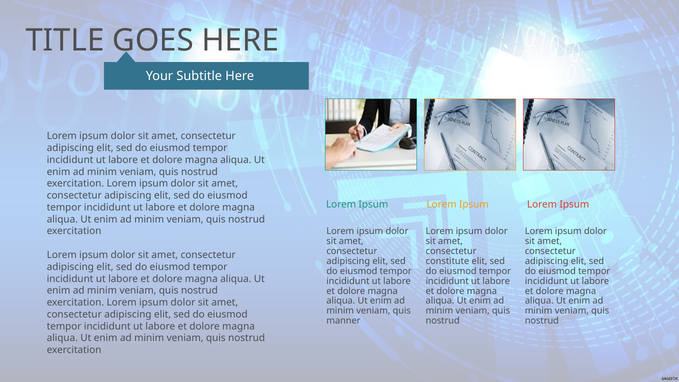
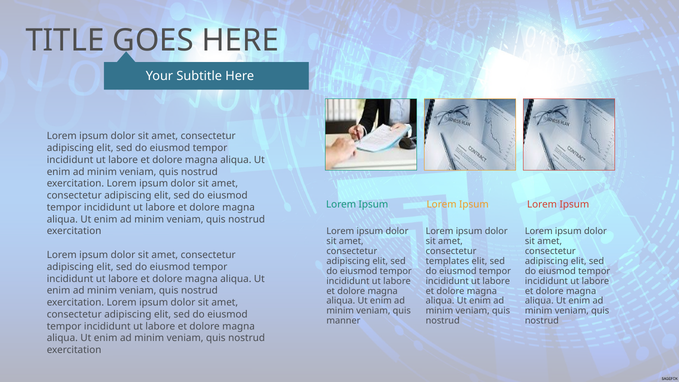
constitute: constitute -> templates (447, 261)
